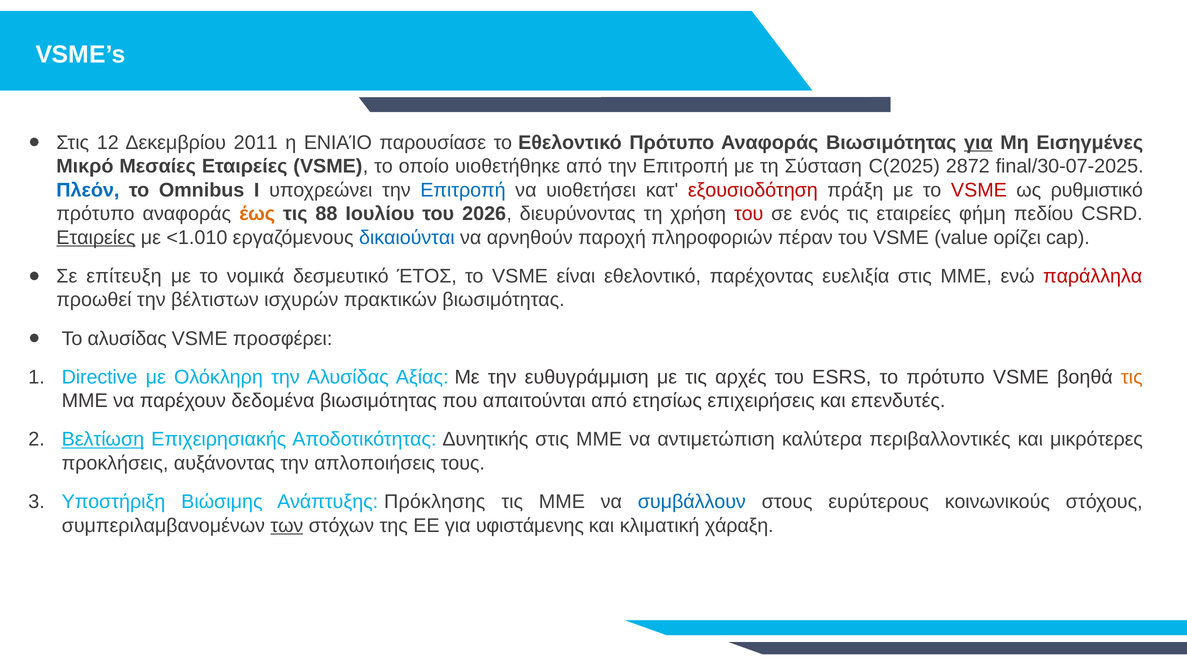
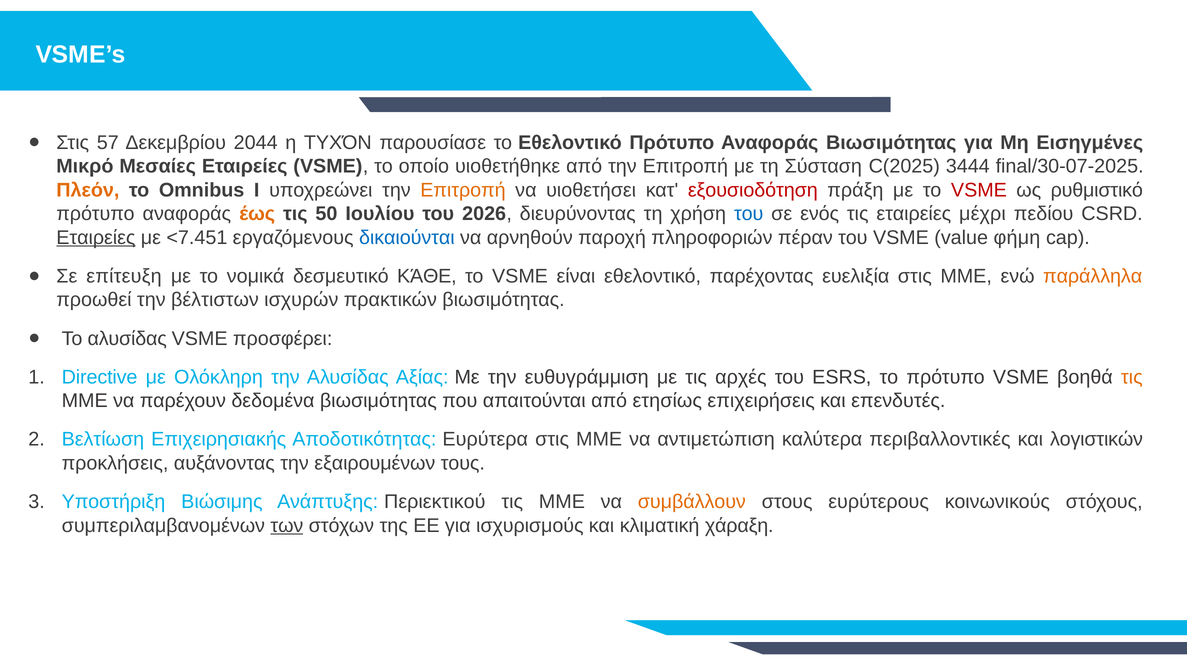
12: 12 -> 57 (108, 143)
2011: 2011 -> 2044 (256, 143)
ΕΝΙΑΊΟ: ΕΝΙΑΊΟ -> ΤΥΧΌΝ (338, 143)
για underline: present -> none (978, 143)
2872: 2872 -> 3444 (968, 166)
Πλεόν colour: blue -> orange (88, 190)
Επιτροπή colour: blue -> orange (463, 190)
88: 88 -> 50 (326, 214)
του colour: red -> blue (749, 214)
φήμη: φήμη -> μέχρι (982, 214)
<1.010: <1.010 -> <7.451 (197, 237)
ορίζει: ορίζει -> φήμη (1017, 237)
ΈΤΟΣ: ΈΤΟΣ -> ΚΆΘΕ (427, 276)
παράλληλα colour: red -> orange (1093, 276)
Βελτίωση underline: present -> none (103, 439)
Δυνητικής: Δυνητικής -> Ευρύτερα (485, 439)
μικρότερες: μικρότερες -> λογιστικών (1097, 439)
απλοποιήσεις: απλοποιήσεις -> εξαιρουμένων (375, 463)
Πρόκλησης: Πρόκλησης -> Περιεκτικού (435, 502)
συμβάλλουν colour: blue -> orange (692, 502)
υφιστάμενης: υφιστάμενης -> ισχυρισμούς (530, 525)
